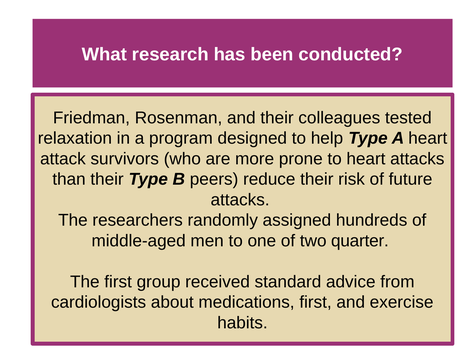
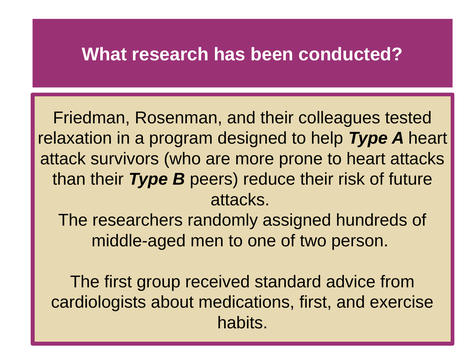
quarter: quarter -> person (360, 241)
